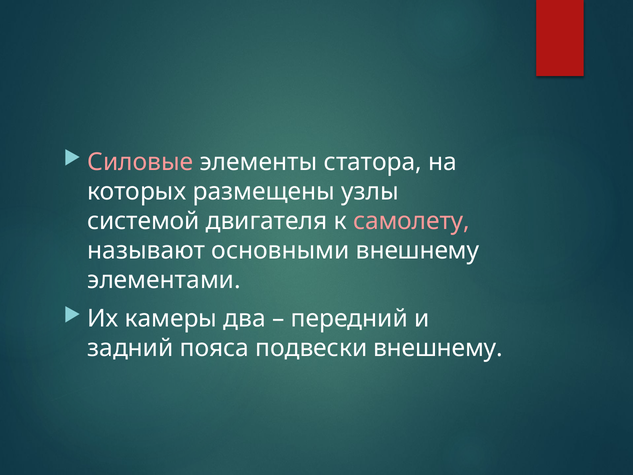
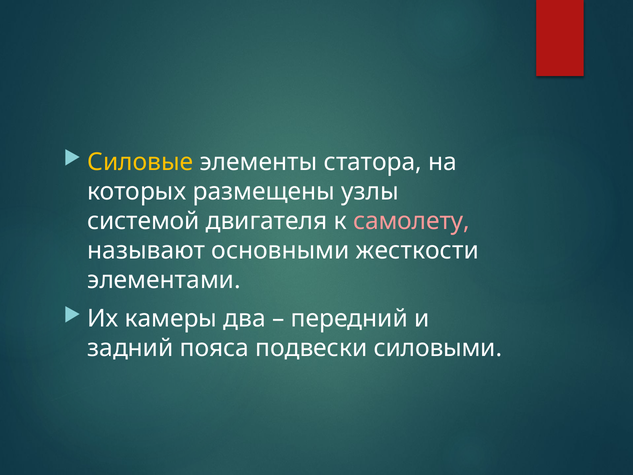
Силовые colour: pink -> yellow (140, 162)
основными внешнему: внешнему -> жесткости (417, 250)
подвески внешнему: внешнему -> силовыми (438, 348)
